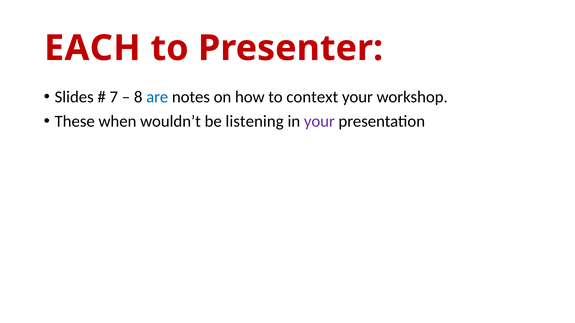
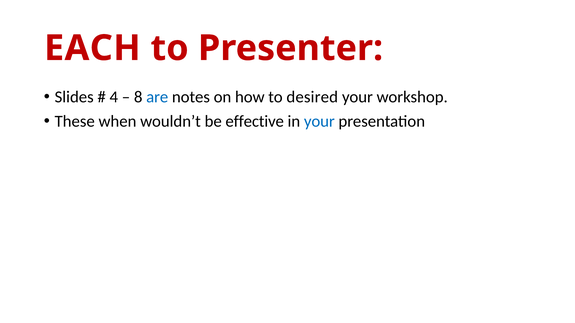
7: 7 -> 4 (114, 97)
context: context -> desired (312, 97)
listening: listening -> effective (255, 121)
your colour: purple -> blue (319, 121)
